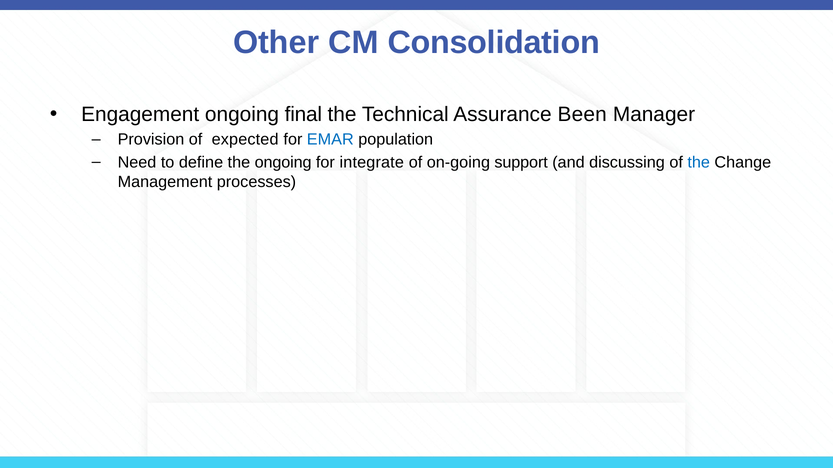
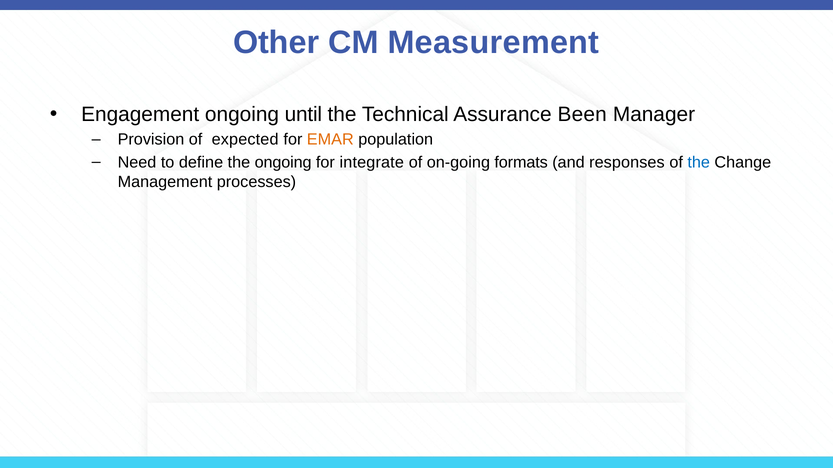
Consolidation: Consolidation -> Measurement (493, 43)
final: final -> until (303, 115)
EMAR colour: blue -> orange (330, 140)
support: support -> formats (521, 163)
discussing: discussing -> responses (627, 163)
